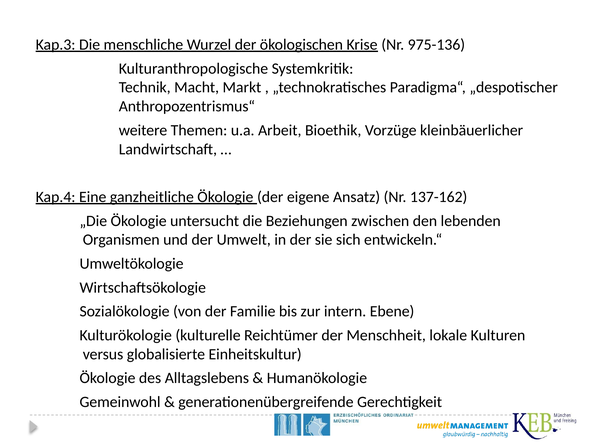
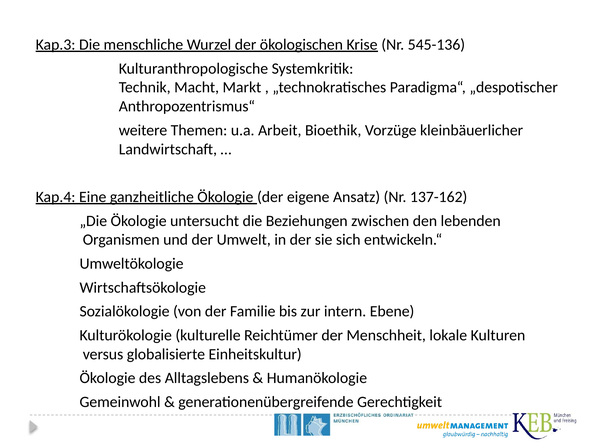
975-136: 975-136 -> 545-136 (436, 45)
